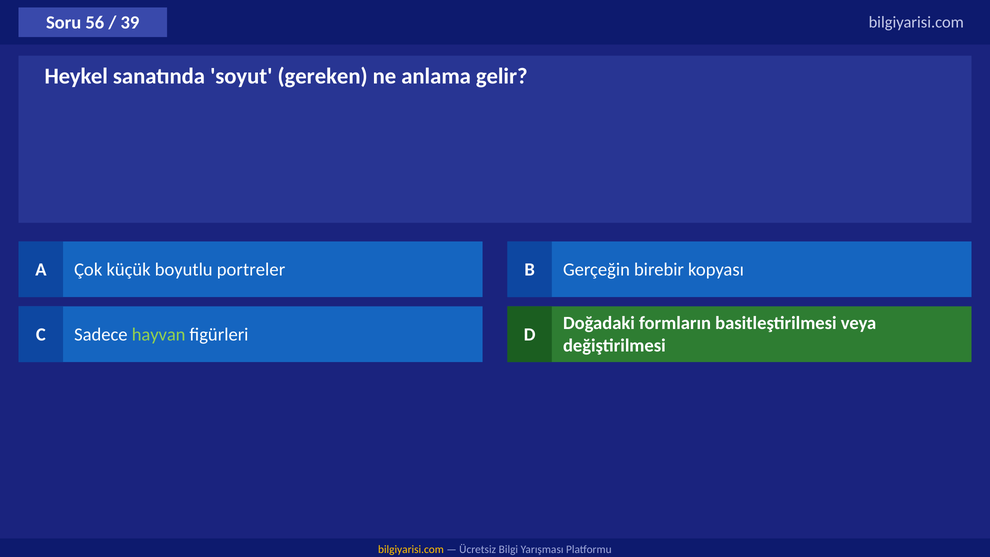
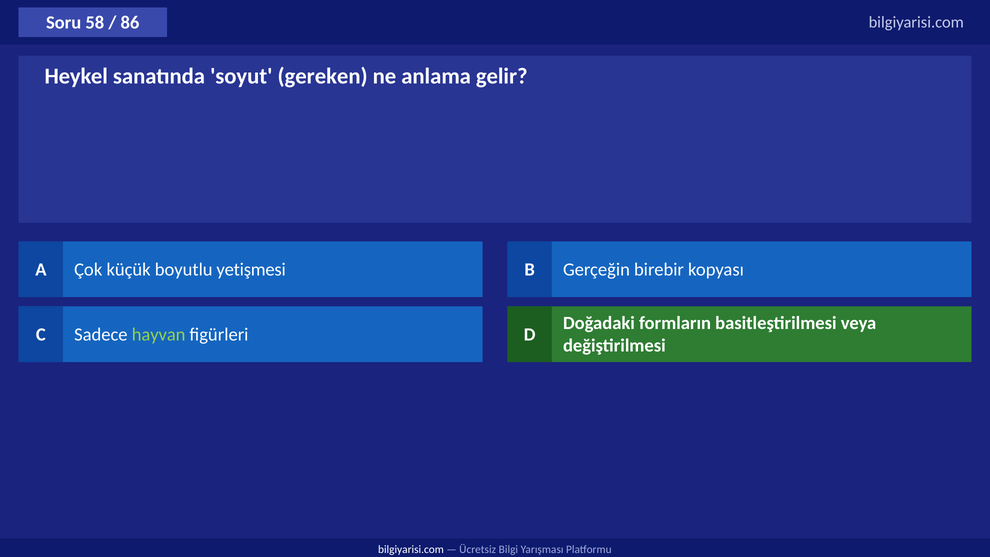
56: 56 -> 58 (95, 23)
39: 39 -> 86 (130, 23)
portreler: portreler -> yetişmesi (251, 269)
bilgiyarisi.com colour: yellow -> white (411, 549)
